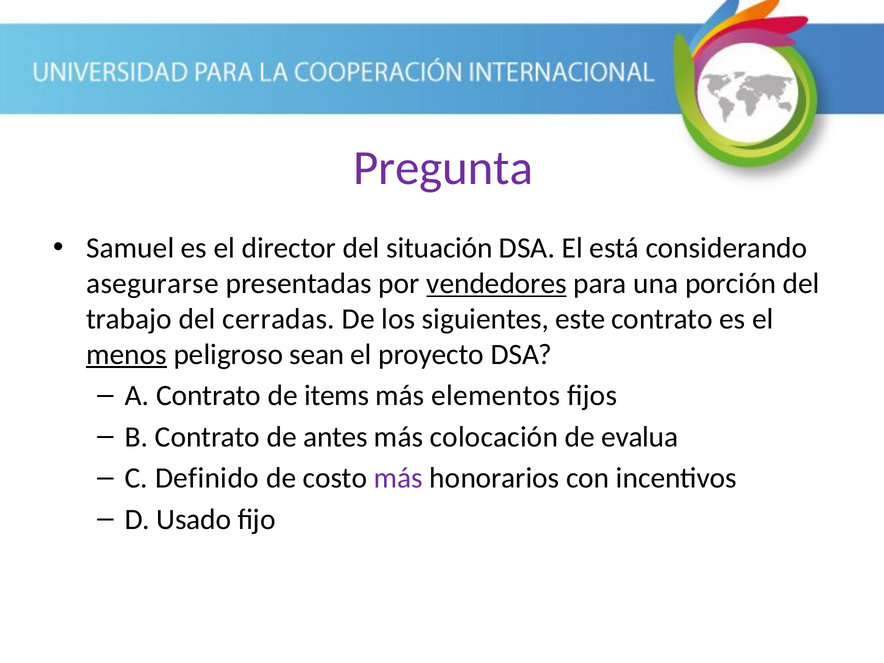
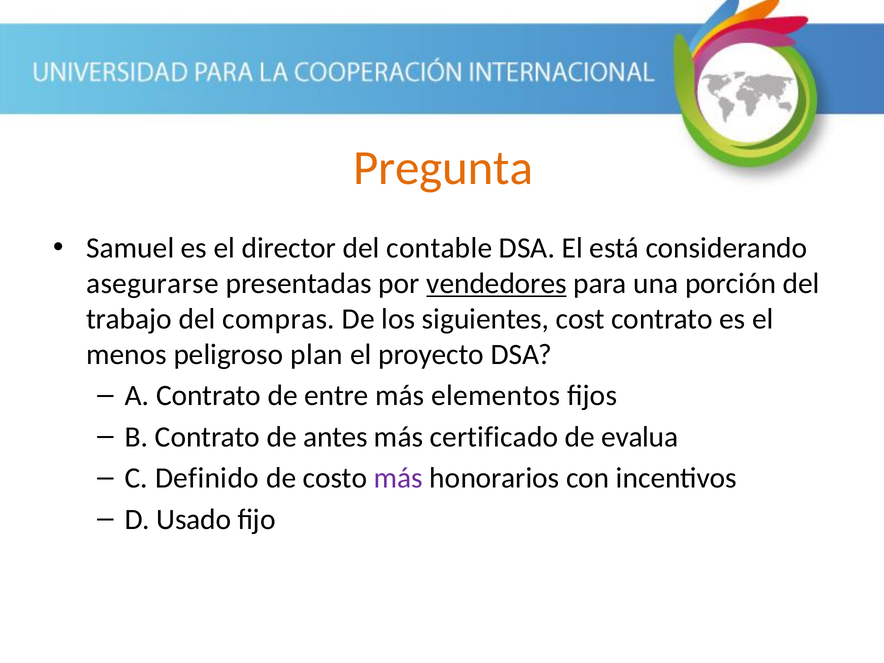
Pregunta colour: purple -> orange (443, 168)
situación: situación -> contable (439, 248)
cerradas: cerradas -> compras (279, 319)
este: este -> cost (580, 319)
menos underline: present -> none (127, 354)
sean: sean -> plan (317, 354)
items: items -> entre (337, 396)
colocación: colocación -> certificado (494, 437)
